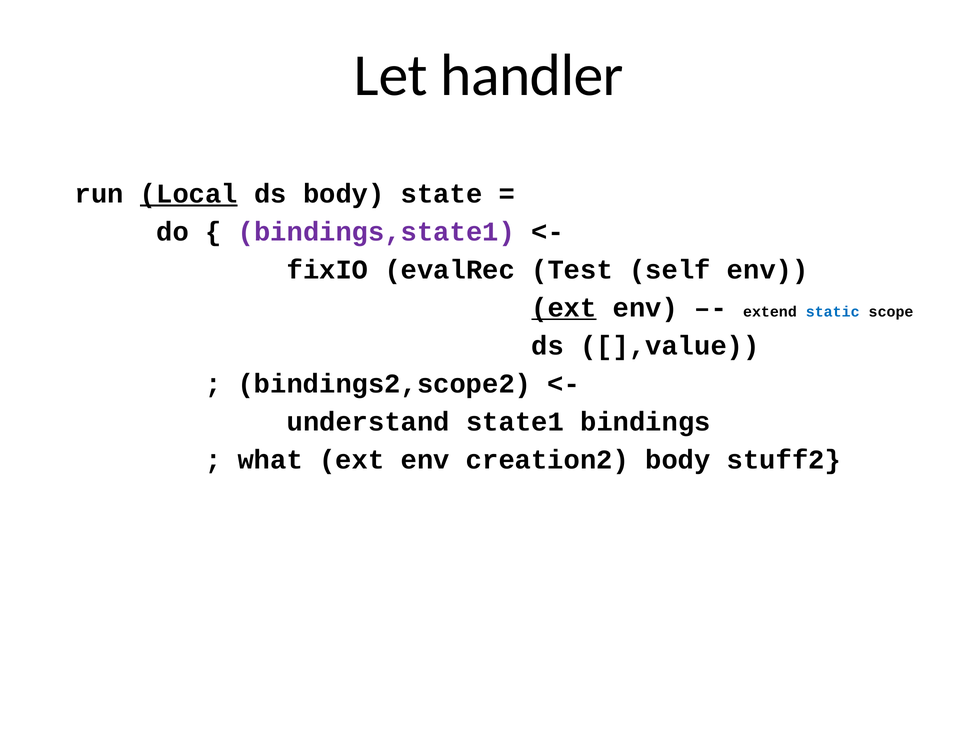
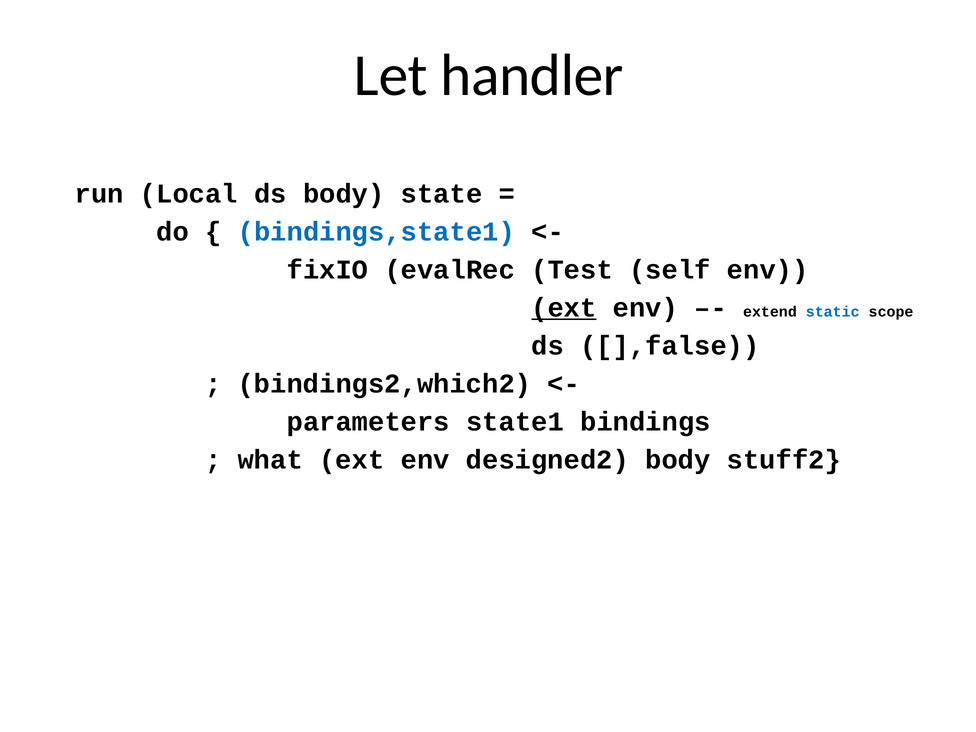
Local underline: present -> none (189, 194)
bindings,state1 colour: purple -> blue (376, 232)
],value: ],value -> ],false (670, 346)
bindings2,scope2: bindings2,scope2 -> bindings2,which2 (384, 384)
understand: understand -> parameters (368, 422)
creation2: creation2 -> designed2 (547, 460)
